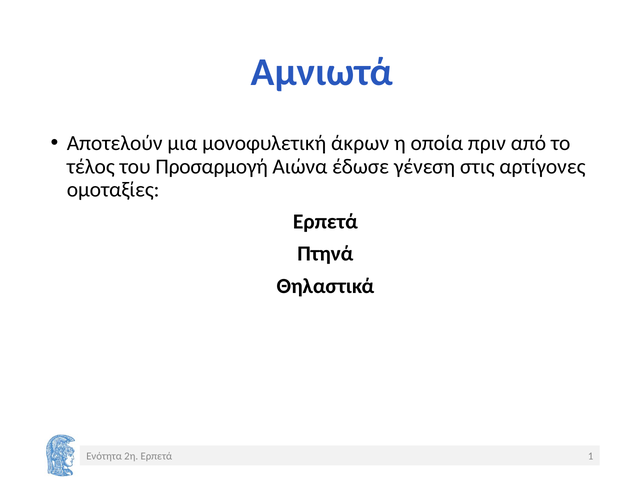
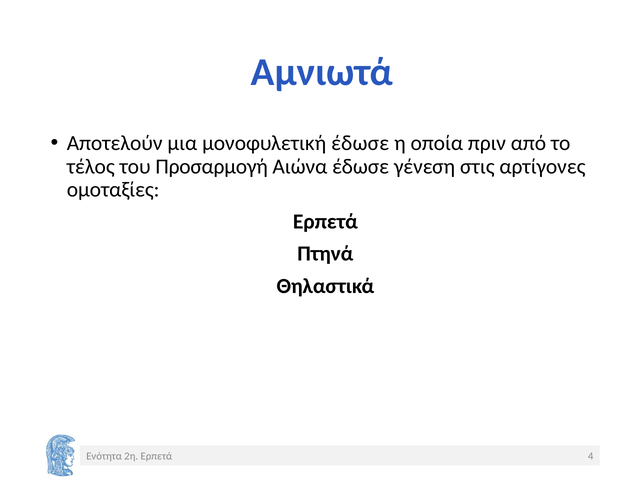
μονοφυλετική άκρων: άκρων -> έδωσε (360, 143)
1: 1 -> 4 (591, 456)
